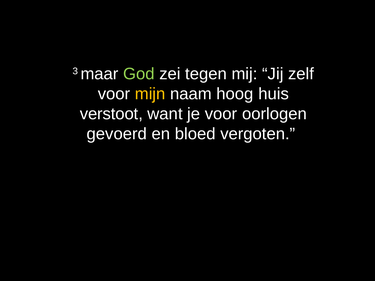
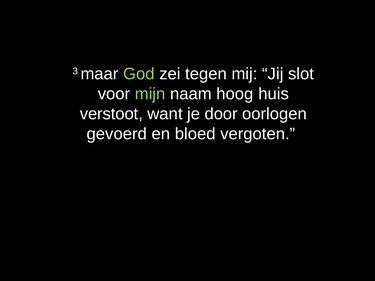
zelf: zelf -> slot (301, 74)
mijn colour: yellow -> light green (150, 94)
je voor: voor -> door (221, 114)
